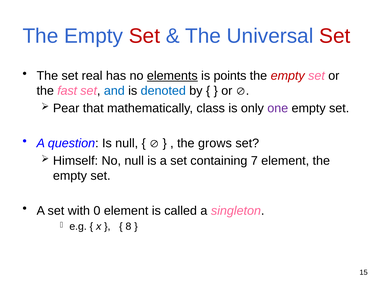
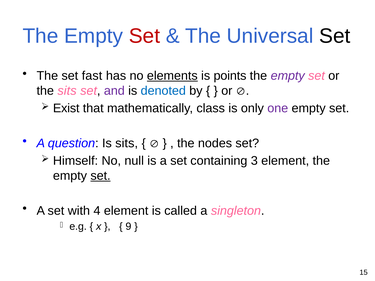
Set colour: red -> black (335, 36)
real: real -> fast (92, 76)
empty colour: red -> purple (288, 76)
the fast: fast -> sits (67, 91)
and colour: blue -> purple (114, 91)
Pear: Pear -> Exist (66, 108)
Is null: null -> sits (127, 143)
grows: grows -> nodes (215, 143)
7: 7 -> 3 (254, 161)
set underline: none -> present (101, 176)
0: 0 -> 4 (97, 211)
8: 8 -> 9 (128, 227)
